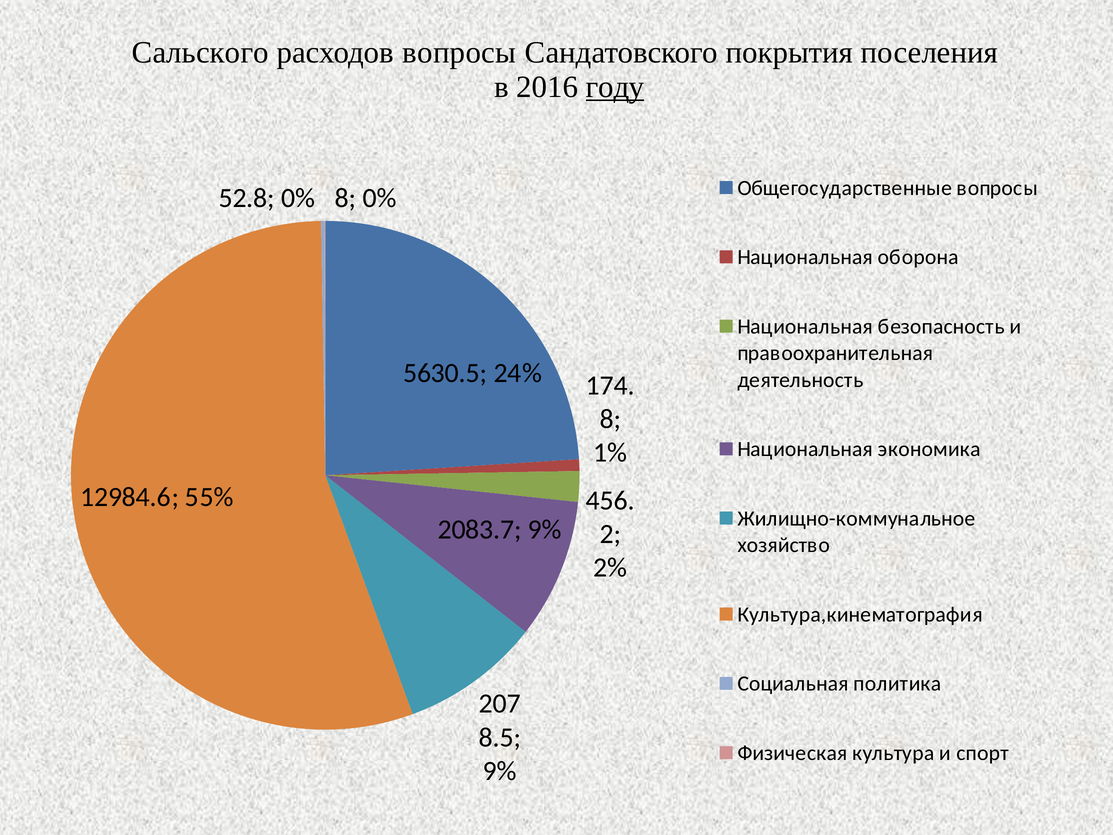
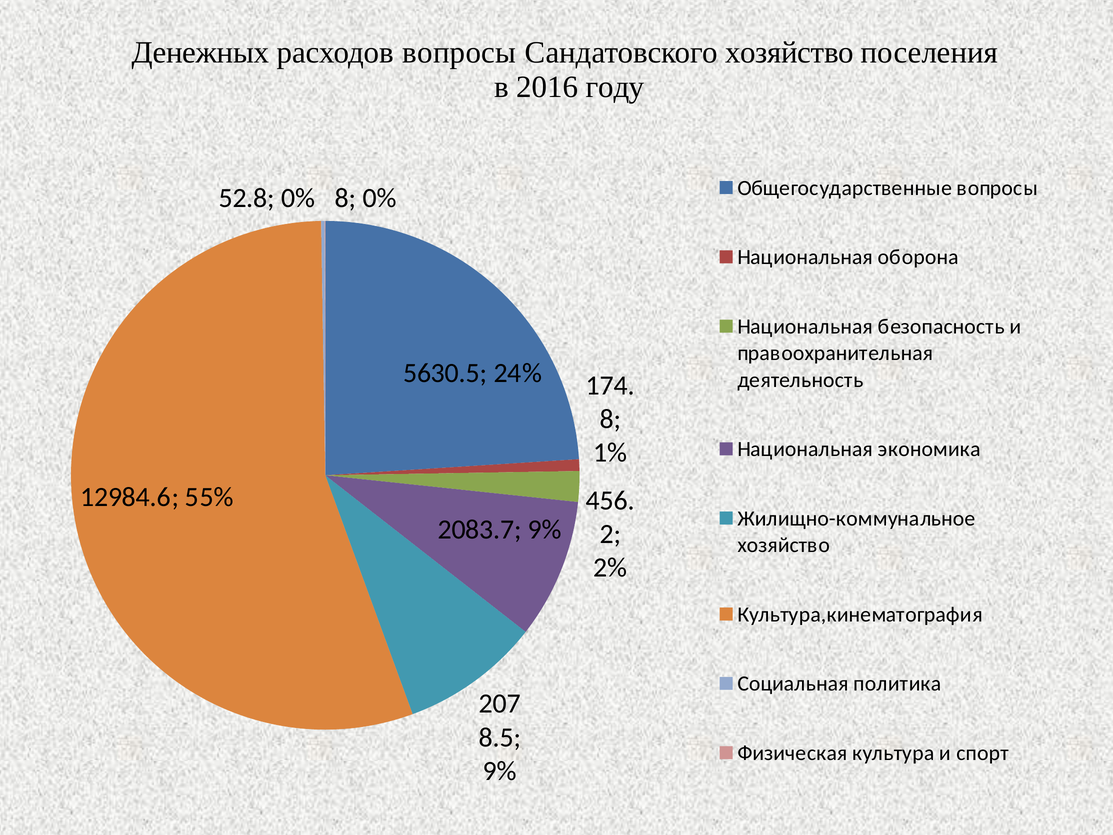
Сальского: Сальского -> Денежных (200, 53)
Сандатовского покрытия: покрытия -> хозяйство (789, 53)
году underline: present -> none (615, 87)
